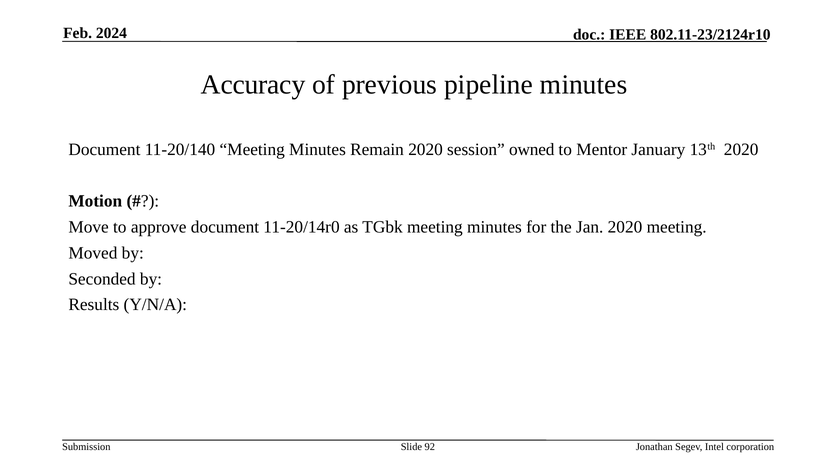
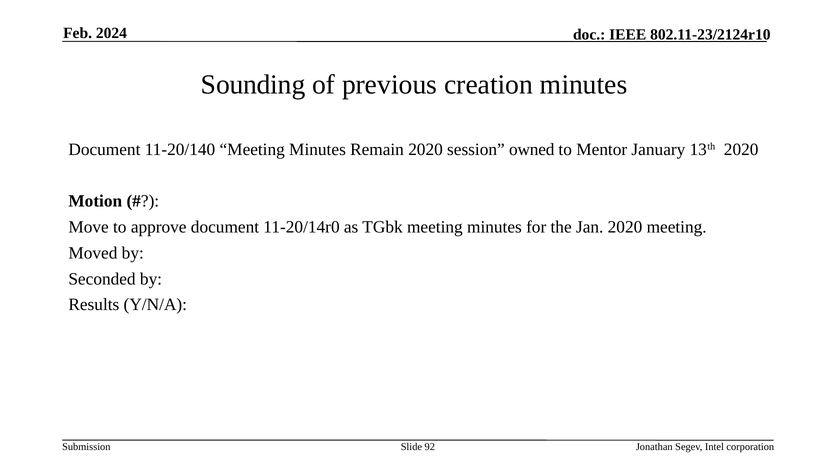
Accuracy: Accuracy -> Sounding (253, 85)
pipeline: pipeline -> creation (489, 85)
